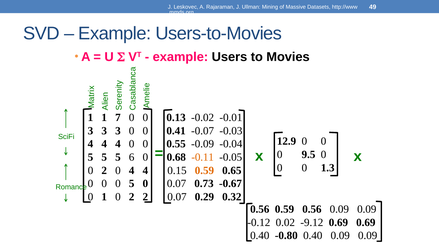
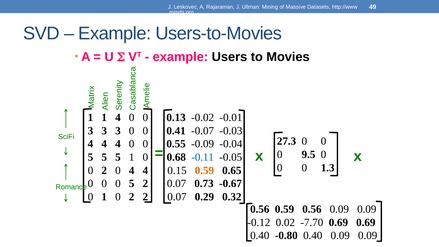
1 7: 7 -> 4 (118, 118)
12.9: 12.9 -> 27.3 (287, 141)
5 6: 6 -> 1 (132, 157)
-0.11 colour: orange -> blue (203, 157)
5 0: 0 -> 2 (145, 184)
-9.12: -9.12 -> -7.70 (312, 222)
